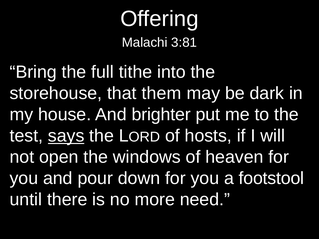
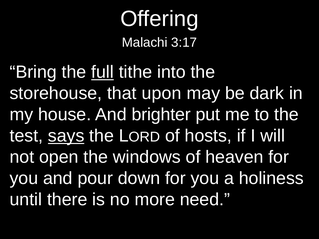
3:81: 3:81 -> 3:17 (184, 43)
full underline: none -> present (103, 72)
them: them -> upon (162, 93)
footstool: footstool -> holiness (271, 179)
